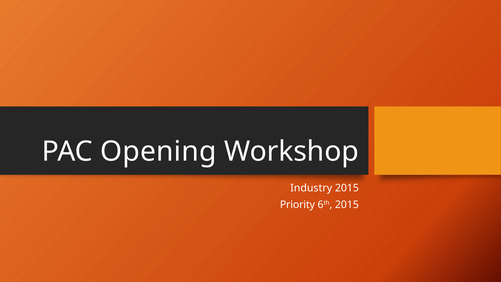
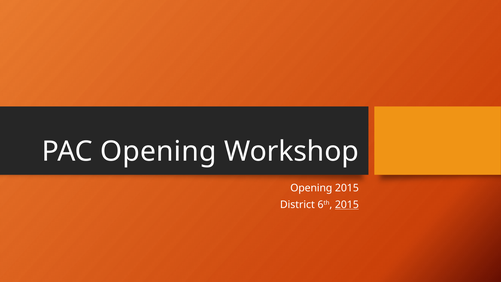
Industry: Industry -> Opening (311, 188)
Priority: Priority -> District (297, 205)
2015 underline: none -> present (347, 205)
